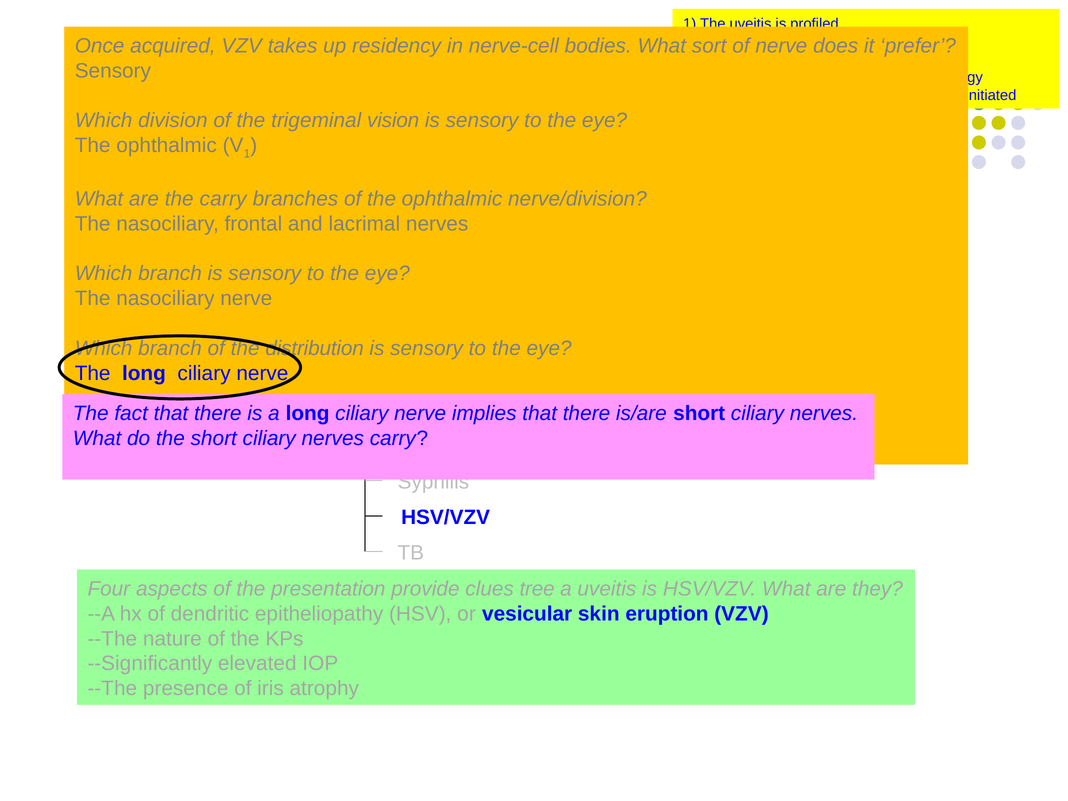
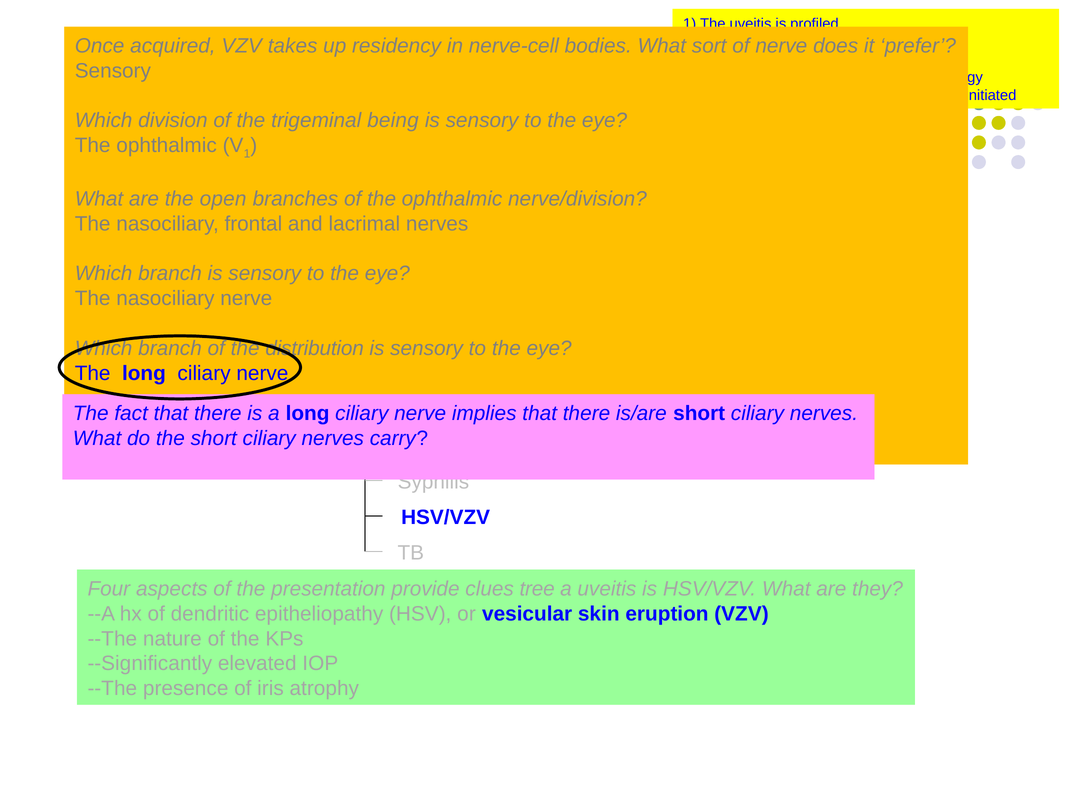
vision: vision -> being (393, 121)
the carry: carry -> open (223, 199)
